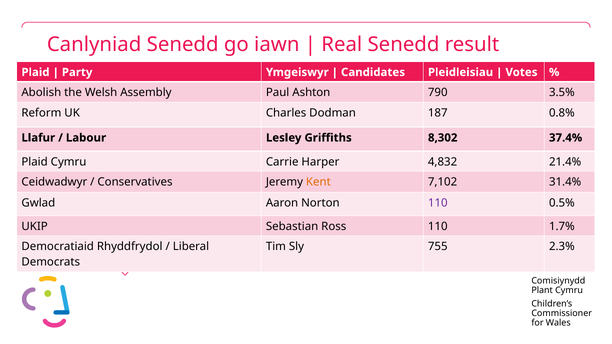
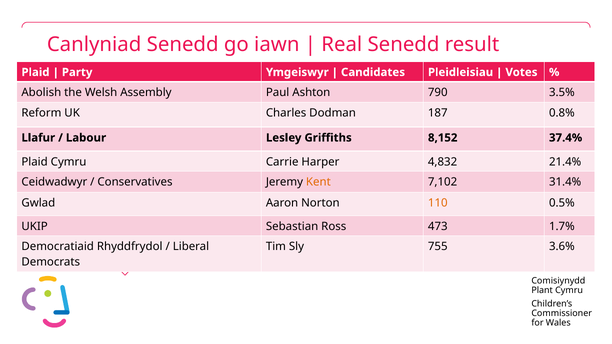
8,302: 8,302 -> 8,152 (443, 138)
110 colour: purple -> orange (438, 203)
Ross 110: 110 -> 473 (438, 226)
2.3%: 2.3% -> 3.6% (562, 247)
